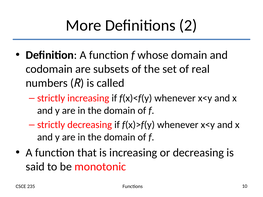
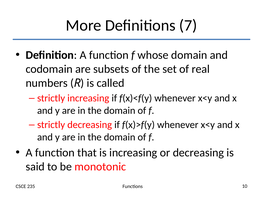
2: 2 -> 7 (188, 25)
